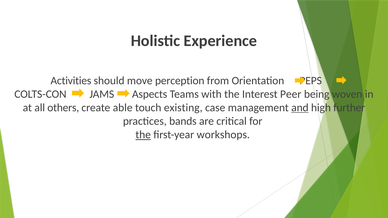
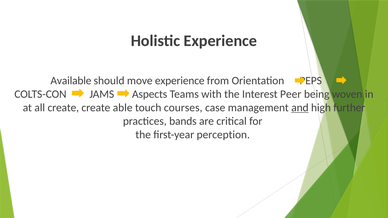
Activities: Activities -> Available (71, 81)
move perception: perception -> experience (180, 81)
all others: others -> create (63, 108)
existing: existing -> courses (183, 108)
the underline: present -> none (143, 135)
workshops: workshops -> perception (223, 135)
